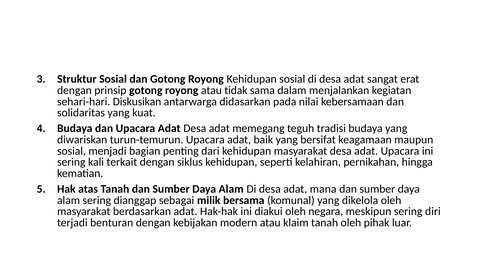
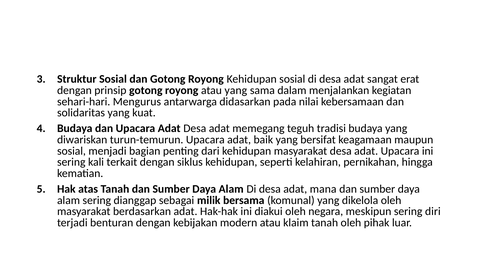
atau tidak: tidak -> yang (236, 90)
Diskusikan: Diskusikan -> Mengurus (137, 102)
